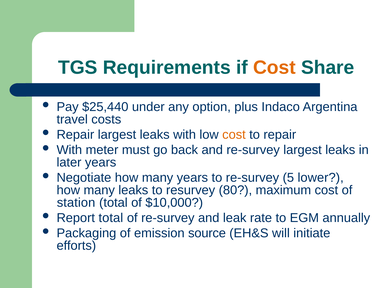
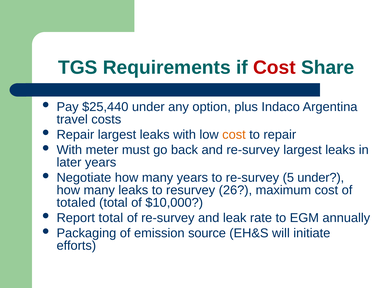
Cost colour: orange -> red (274, 68)
5 lower: lower -> under (321, 178)
80: 80 -> 26 (235, 190)
station: station -> totaled (76, 203)
